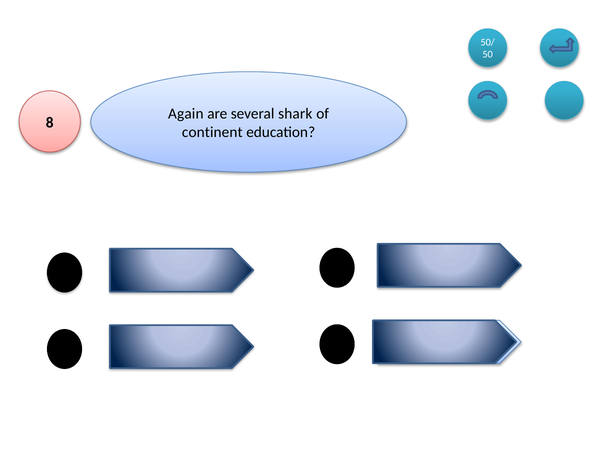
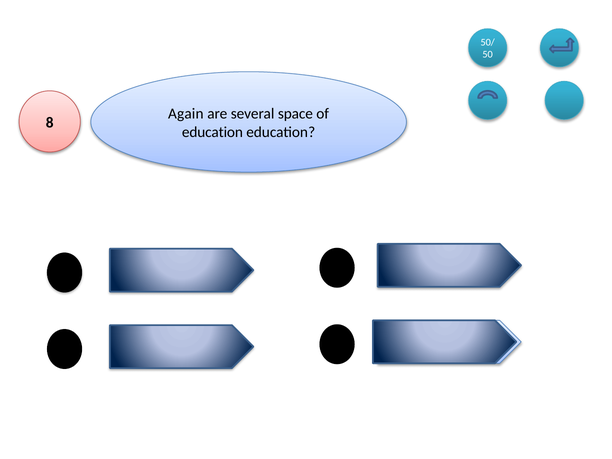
shark: shark -> space (295, 114)
continent: continent -> education (212, 132)
